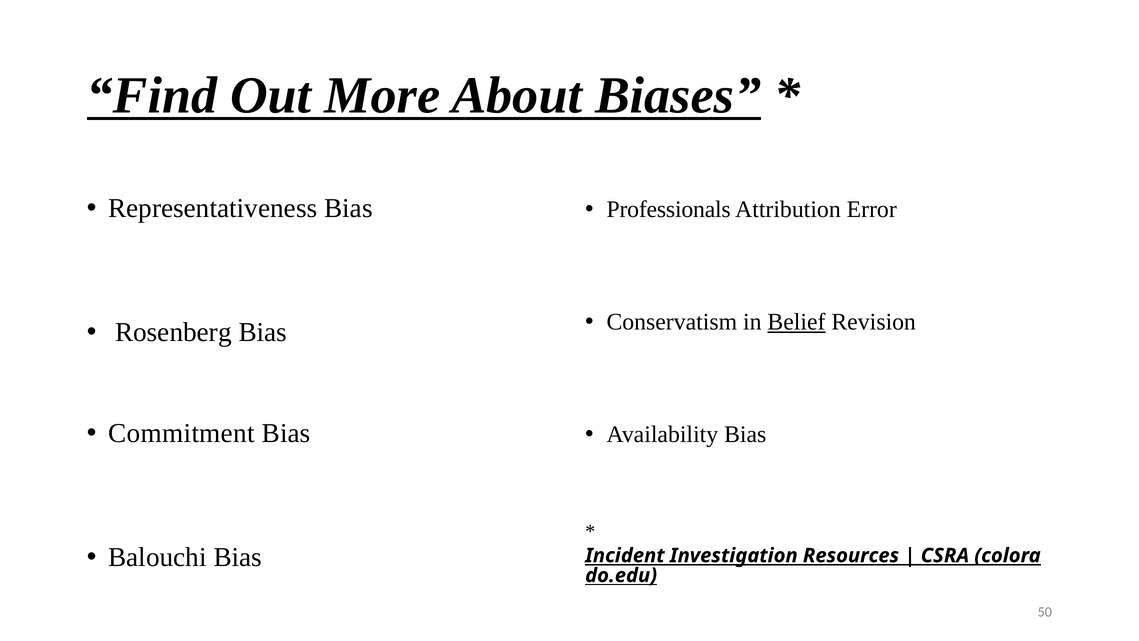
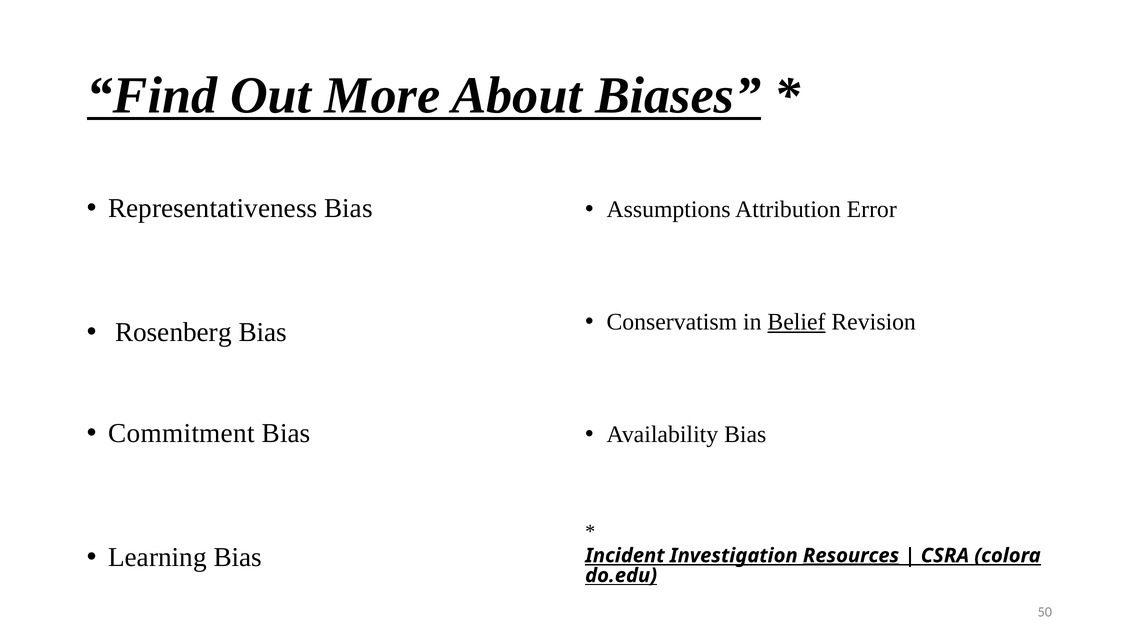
Professionals: Professionals -> Assumptions (669, 209)
Balouchi: Balouchi -> Learning (157, 557)
Resources underline: none -> present (851, 555)
